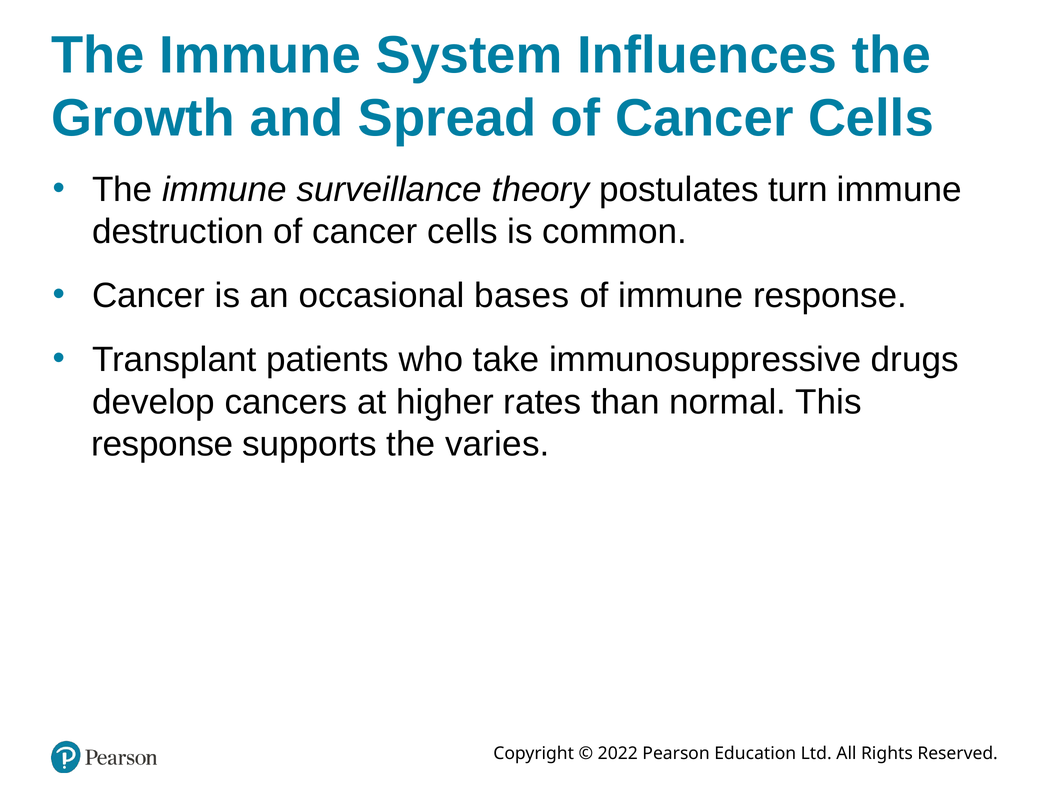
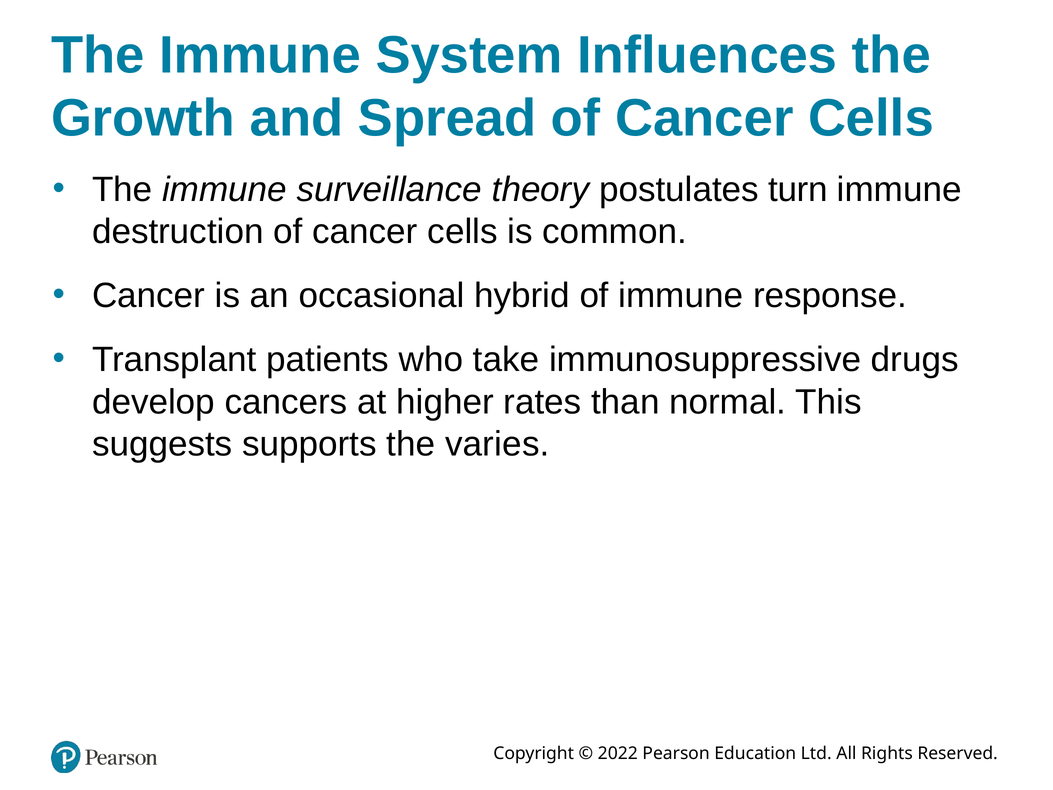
bases: bases -> hybrid (522, 296)
response: response -> suggests (162, 444)
